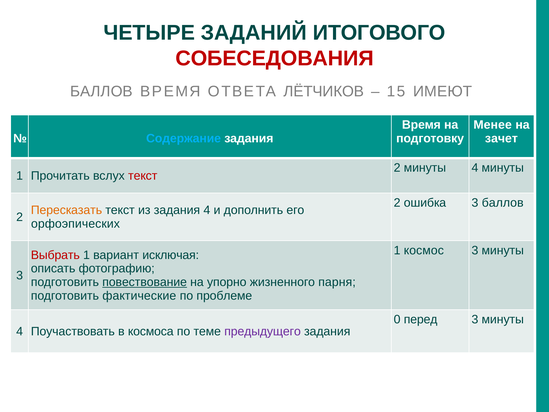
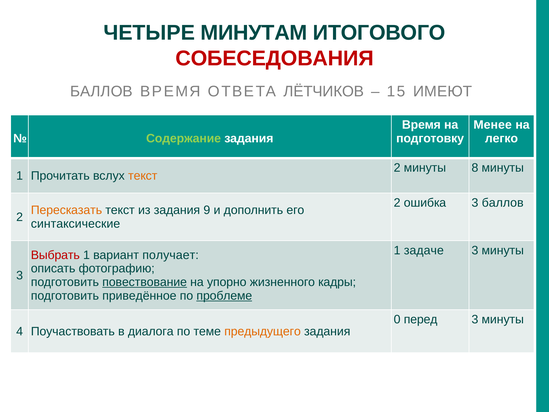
ЗАДАНИЙ: ЗАДАНИЙ -> МИНУТАМ (254, 33)
Содержание colour: light blue -> light green (184, 138)
зачет: зачет -> легко (501, 138)
2 минуты 4: 4 -> 8 (475, 168)
текст colour: red -> orange (143, 176)
задания 4: 4 -> 9 (207, 210)
орфоэпических: орфоэпических -> синтаксические (76, 224)
космос: космос -> задаче (424, 250)
исключая: исключая -> получает (171, 255)
парня: парня -> кадры (337, 282)
фактические: фактические -> приведённое (139, 296)
проблеме underline: none -> present (224, 296)
космоса: космоса -> диалога (151, 331)
предыдущего colour: purple -> orange (263, 331)
